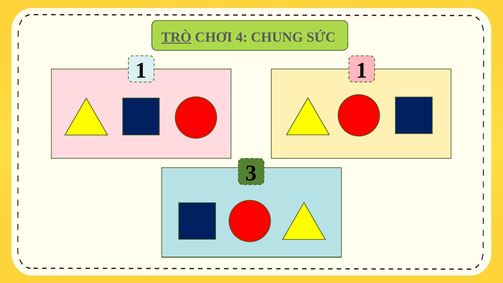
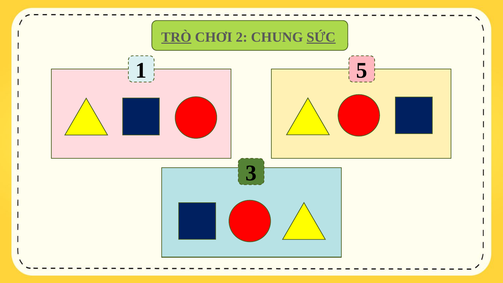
4: 4 -> 2 (242, 37)
SỨC underline: none -> present (321, 37)
1 1: 1 -> 5 (362, 70)
